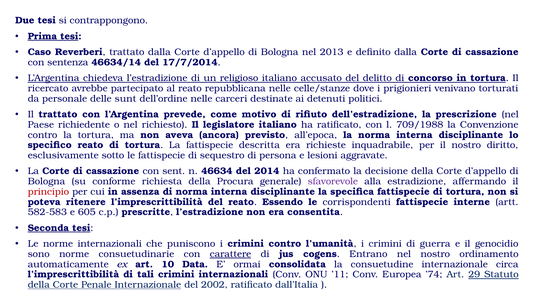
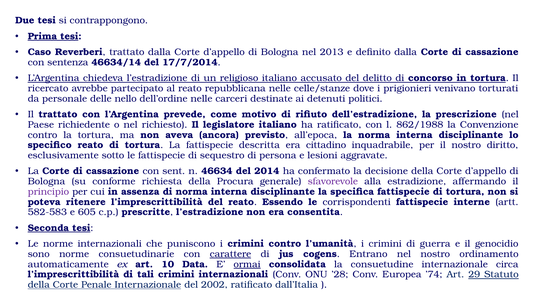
sunt: sunt -> nello (126, 99)
709/1988: 709/1988 -> 862/1988 (420, 125)
richieste: richieste -> cittadino (326, 145)
principio colour: red -> purple (48, 192)
ormai underline: none -> present (247, 265)
’11: ’11 -> ’28 (340, 275)
